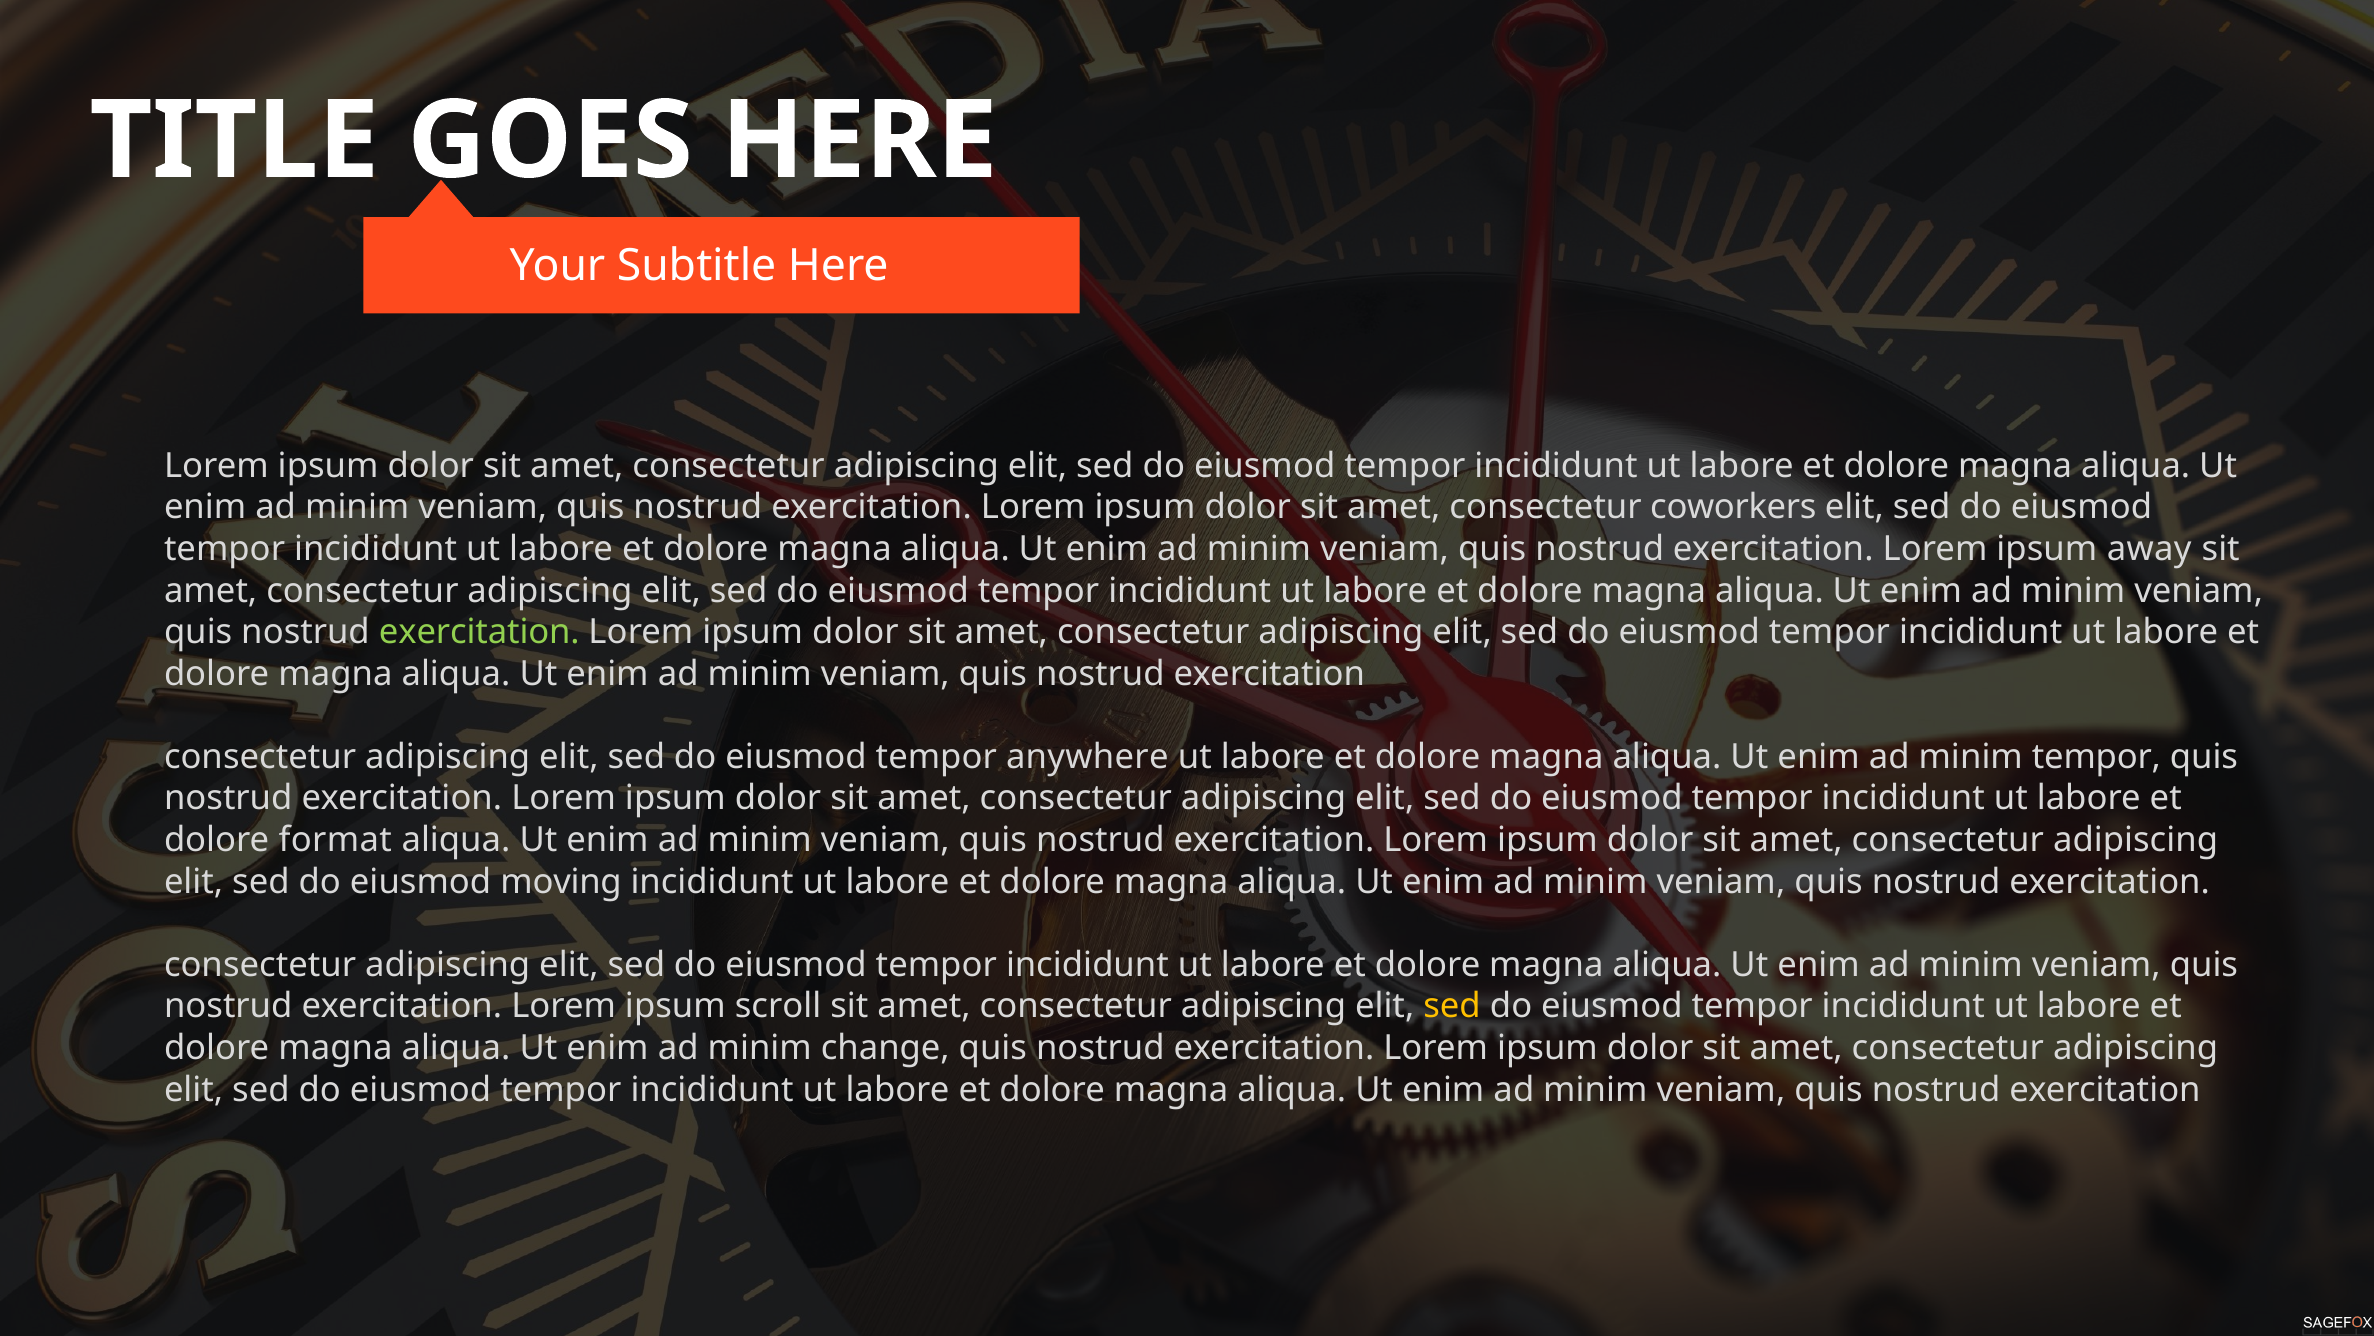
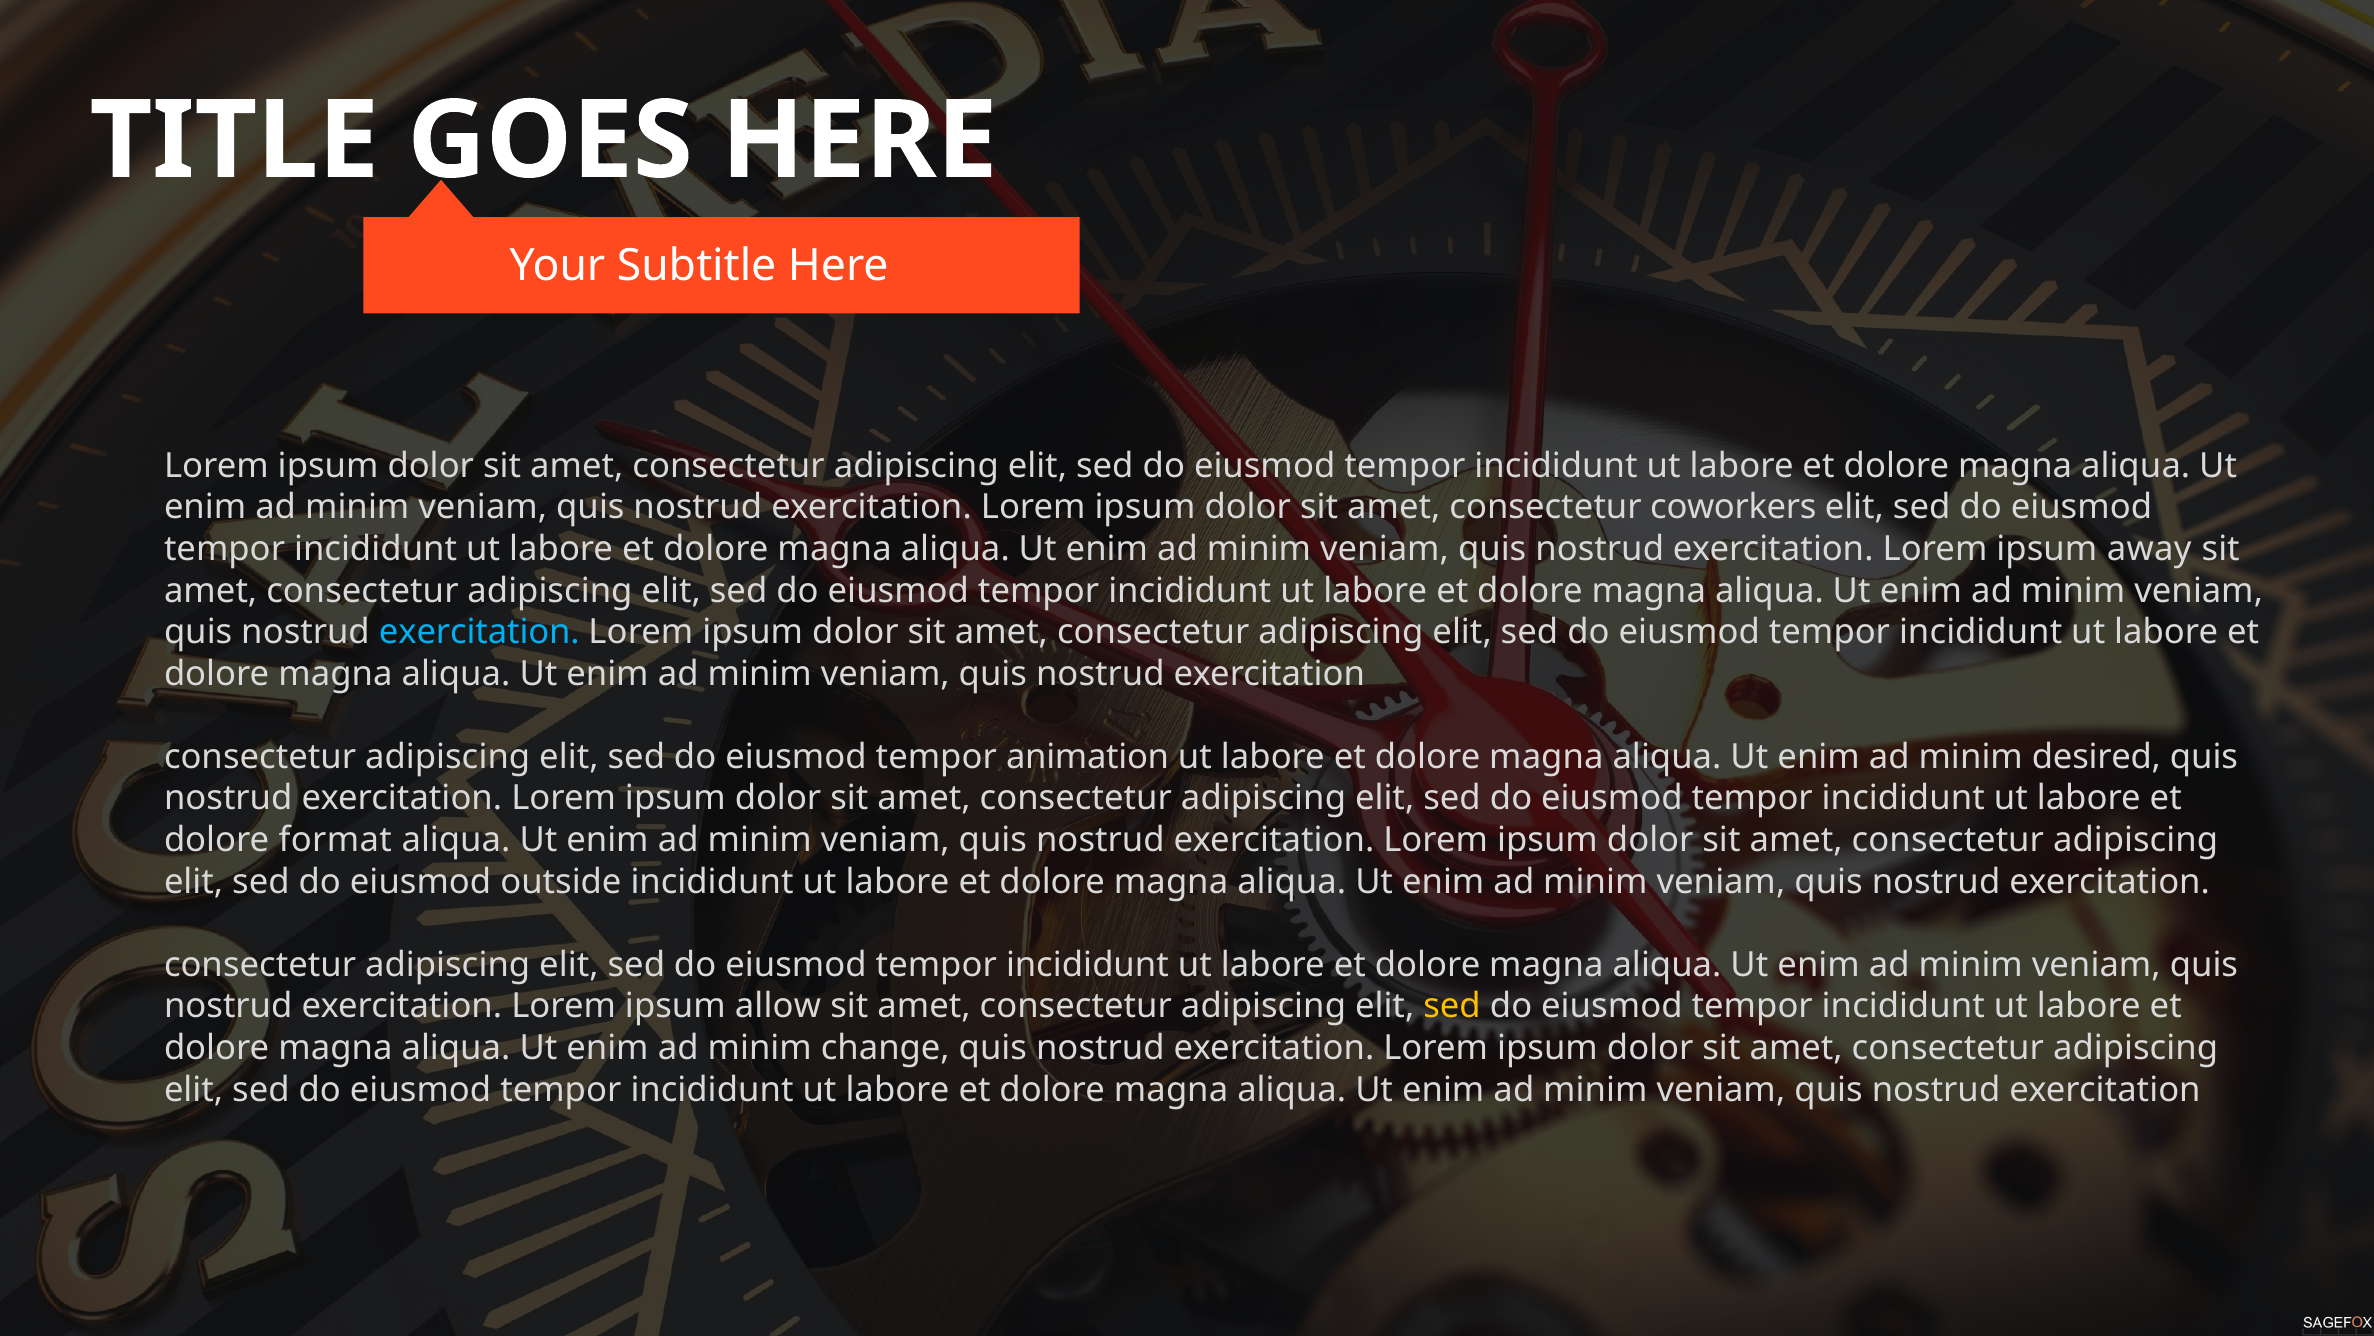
exercitation colour: light green -> light blue (479, 632)
anywhere: anywhere -> animation (1088, 757)
minim tempor: tempor -> desired (2096, 757)
moving: moving -> outside (561, 881)
scroll: scroll -> allow (778, 1006)
